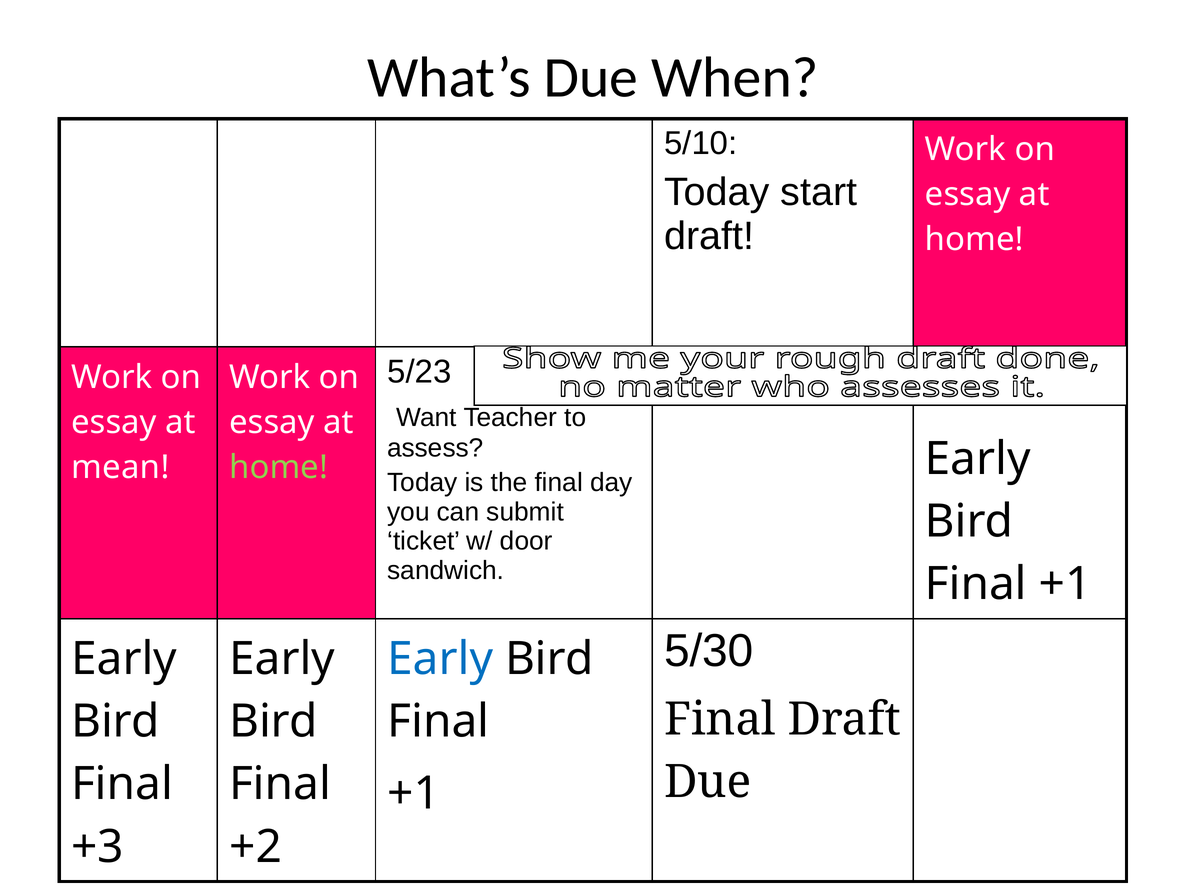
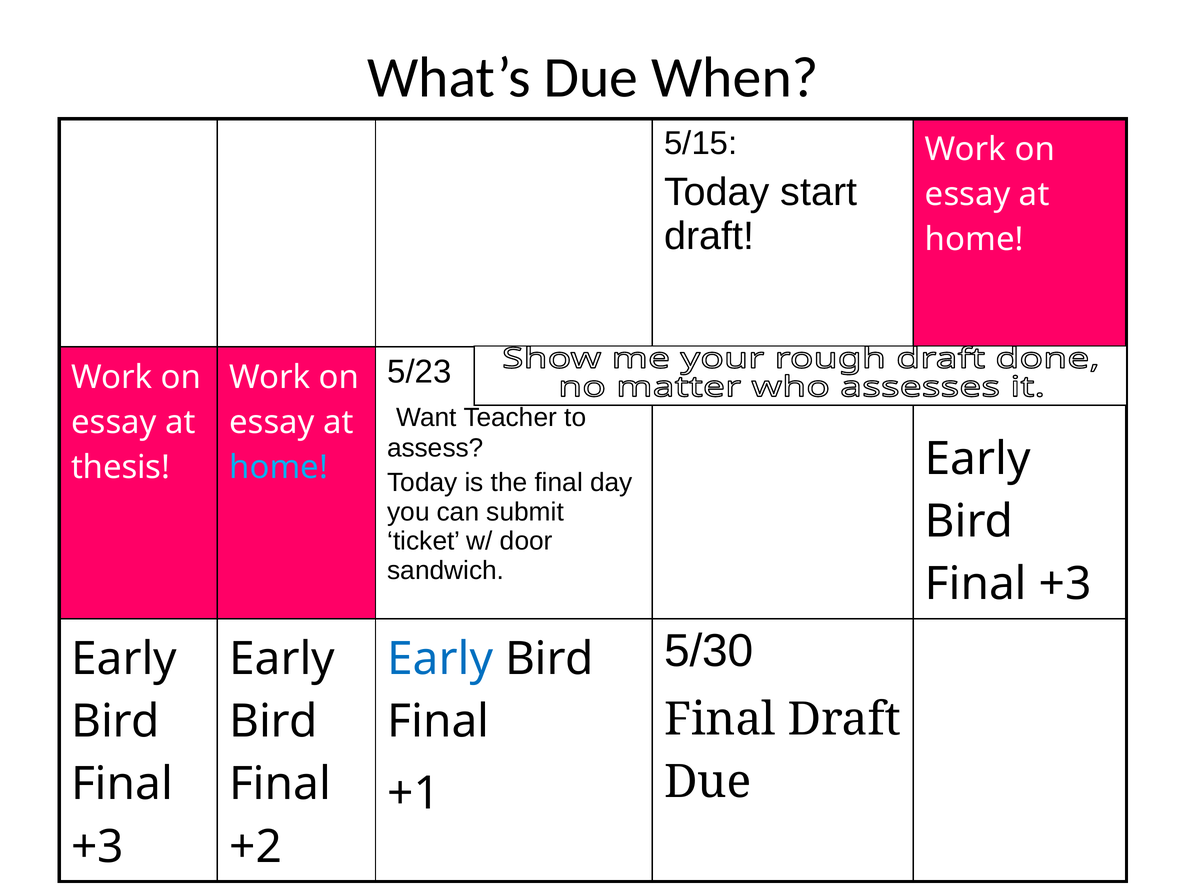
5/10: 5/10 -> 5/15 (701, 143)
mean: mean -> thesis (121, 467)
home colour: light green -> light blue (279, 467)
+1: +1 -> +3 (1065, 584)
